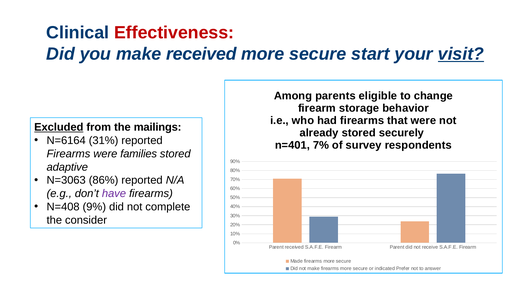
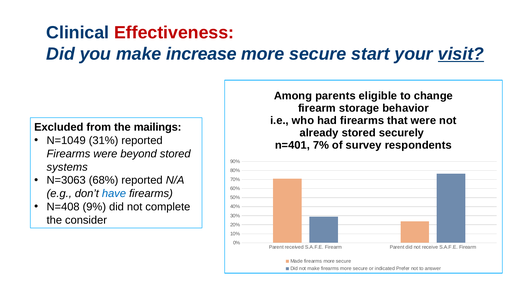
make received: received -> increase (201, 54)
Excluded underline: present -> none (59, 127)
N=6164: N=6164 -> N=1049 (66, 140)
families: families -> beyond (139, 154)
adaptive: adaptive -> systems (67, 167)
86%: 86% -> 68% (104, 180)
have colour: purple -> blue (114, 193)
